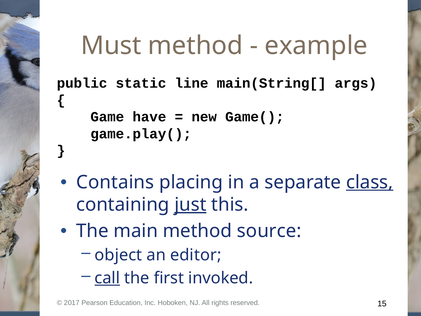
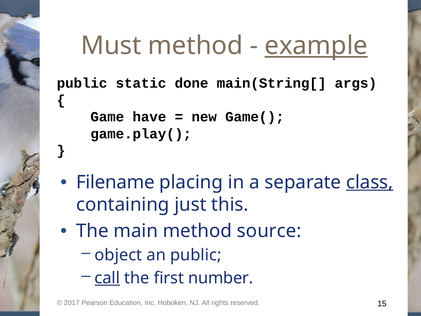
example underline: none -> present (316, 46)
line: line -> done (192, 83)
Contains: Contains -> Filename (115, 182)
just underline: present -> none (190, 204)
an editor: editor -> public (196, 255)
invoked: invoked -> number (221, 278)
